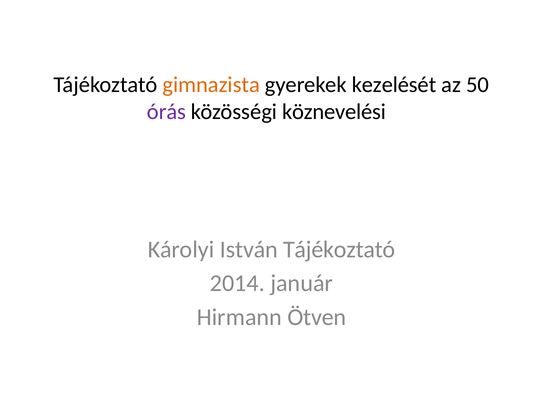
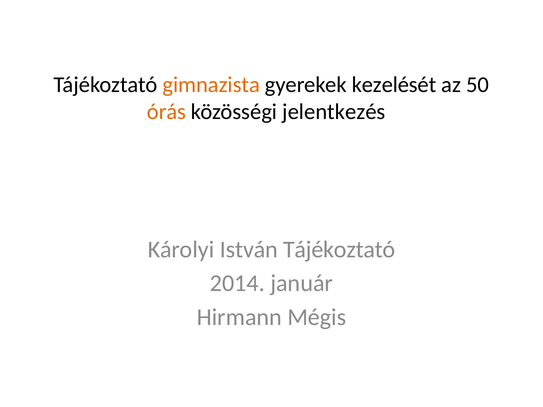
órás colour: purple -> orange (166, 112)
köznevelési: köznevelési -> jelentkezés (334, 112)
Ötven: Ötven -> Mégis (317, 317)
